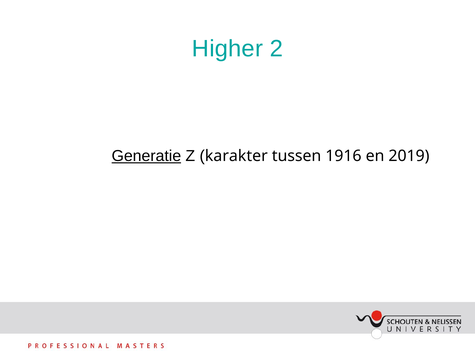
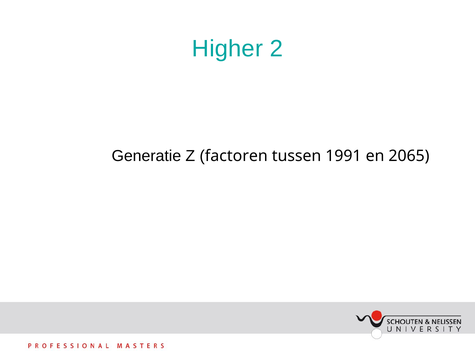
Generatie underline: present -> none (146, 156)
karakter: karakter -> factoren (236, 156)
1916: 1916 -> 1991 (343, 156)
2019: 2019 -> 2065 (409, 156)
